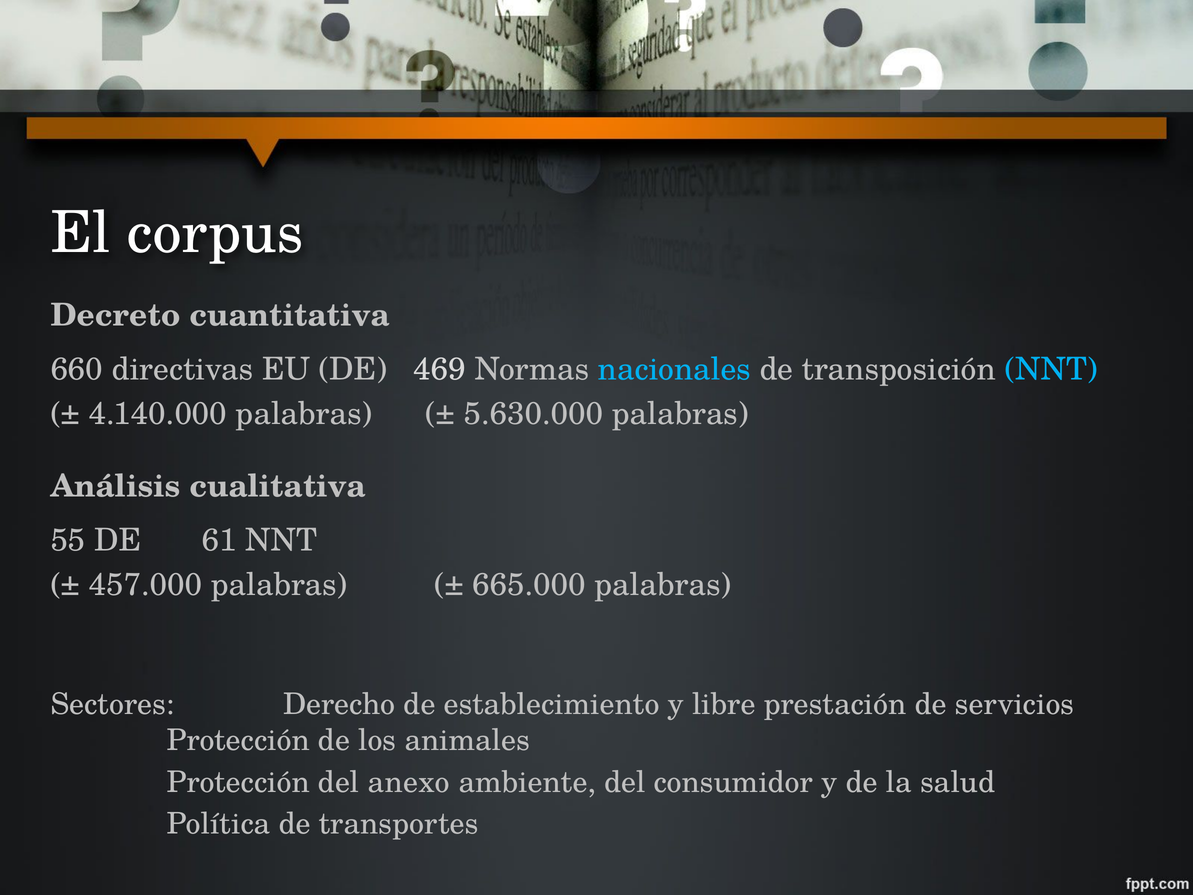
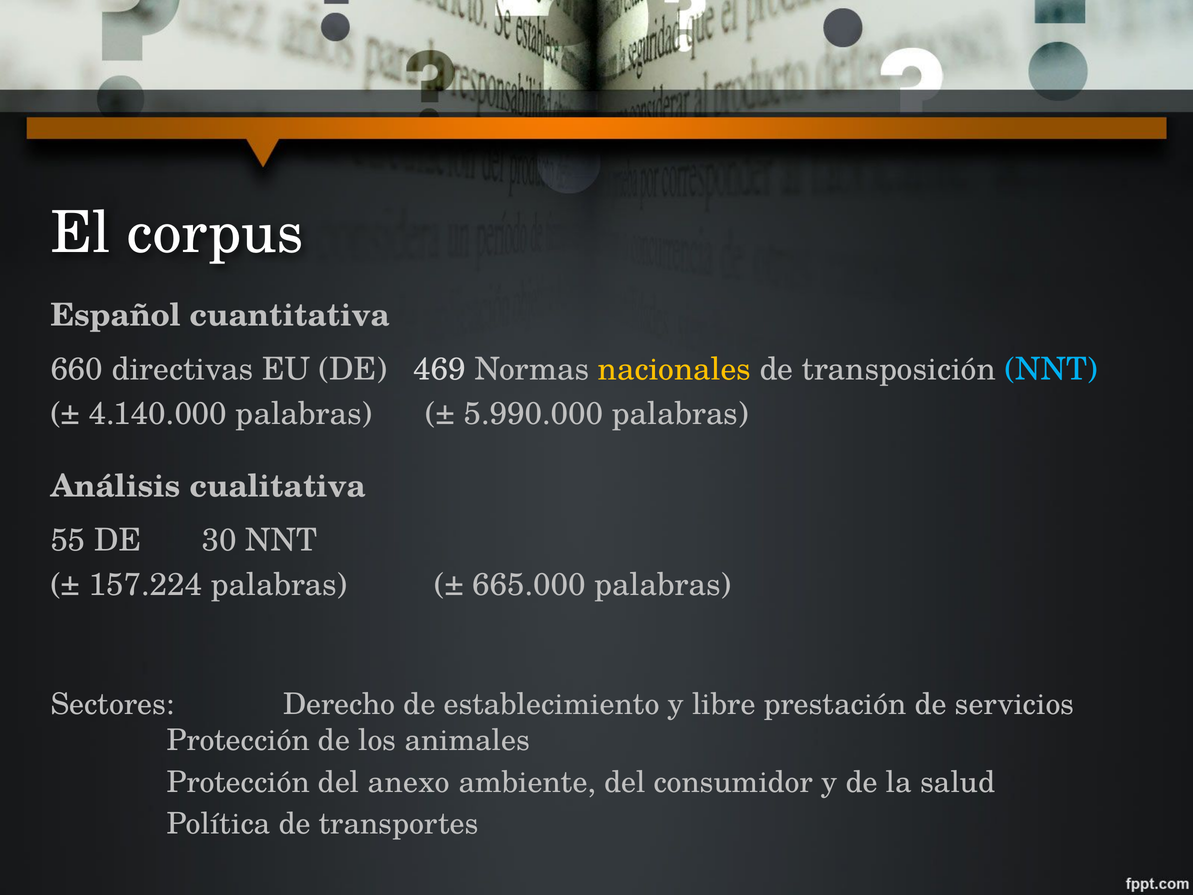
Decreto: Decreto -> Español (116, 315)
nacionales colour: light blue -> yellow (674, 369)
5.630.000: 5.630.000 -> 5.990.000 (533, 414)
61: 61 -> 30 (219, 540)
457.000: 457.000 -> 157.224 (145, 585)
